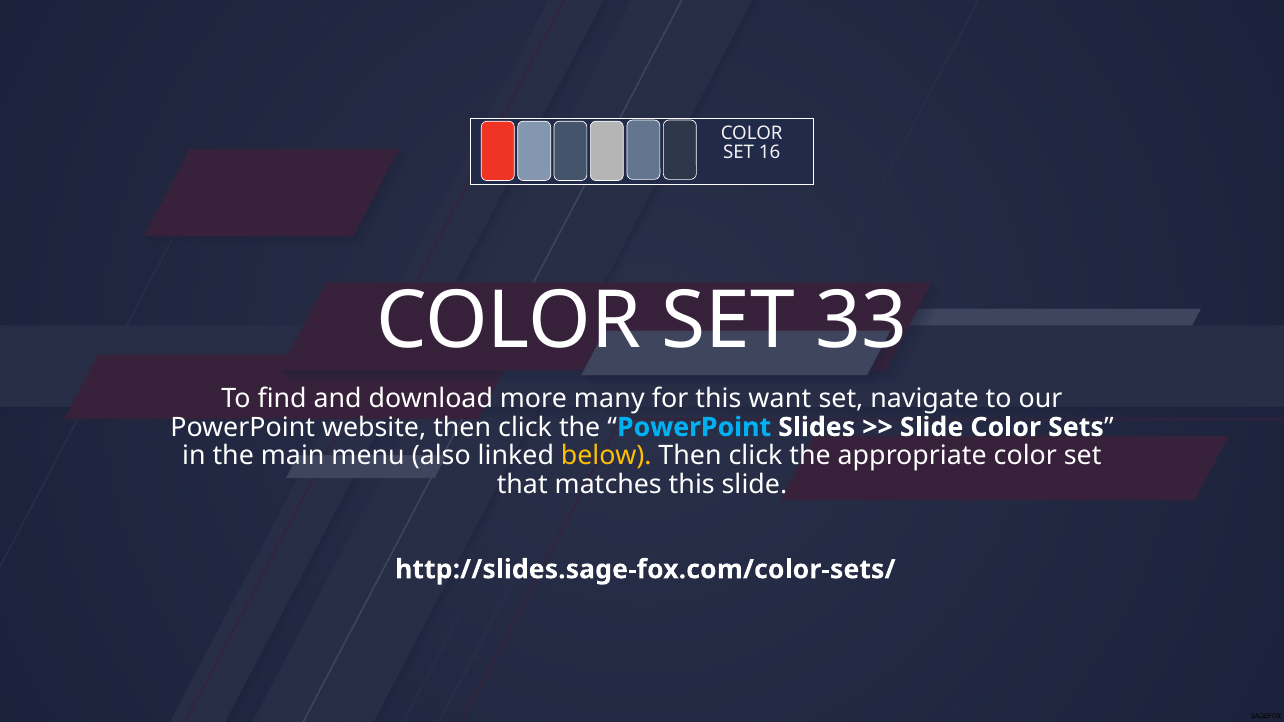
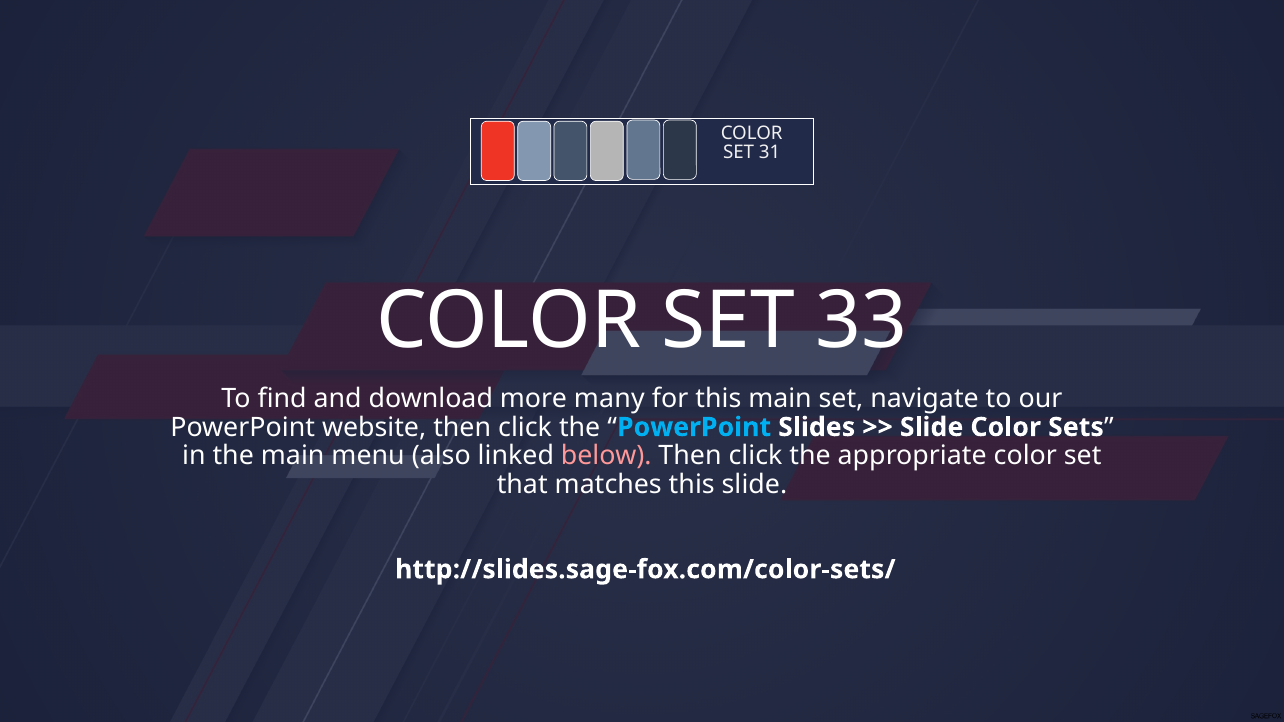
16: 16 -> 31 (770, 152)
this want: want -> main (780, 398)
below colour: yellow -> pink (606, 456)
